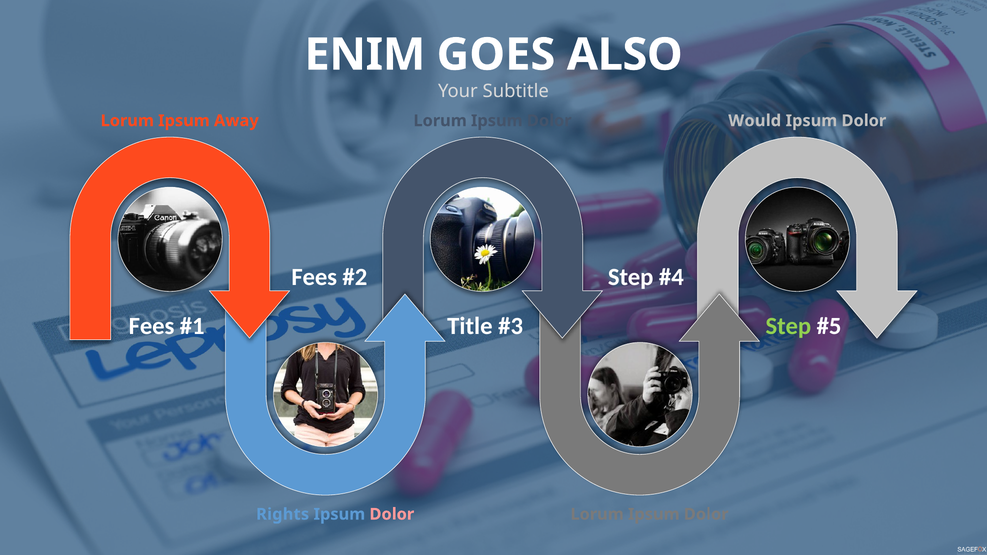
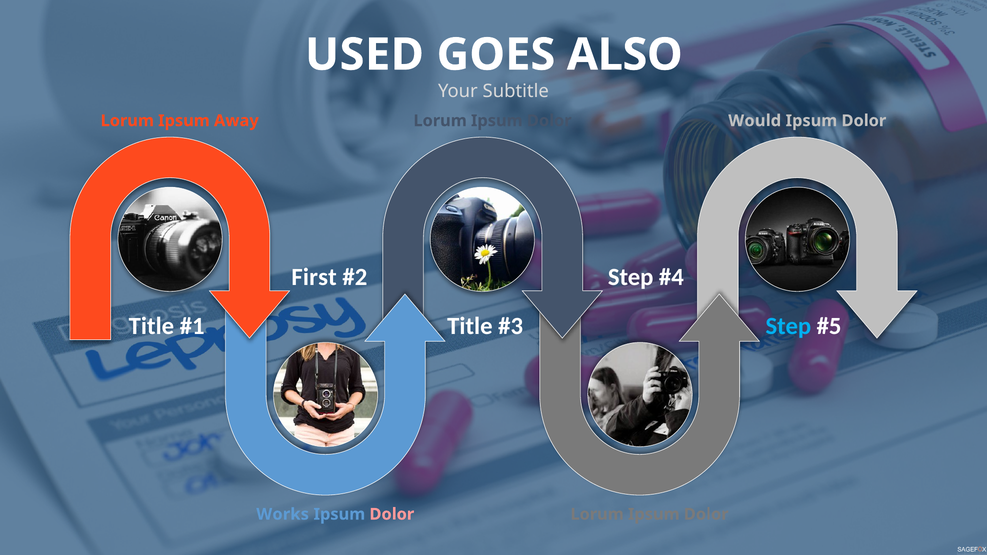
ENIM: ENIM -> USED (364, 55)
Fees: Fees -> First (314, 277)
Fees: Fees -> Title (151, 326)
Step colour: light green -> light blue (788, 326)
Rights: Rights -> Works (283, 514)
